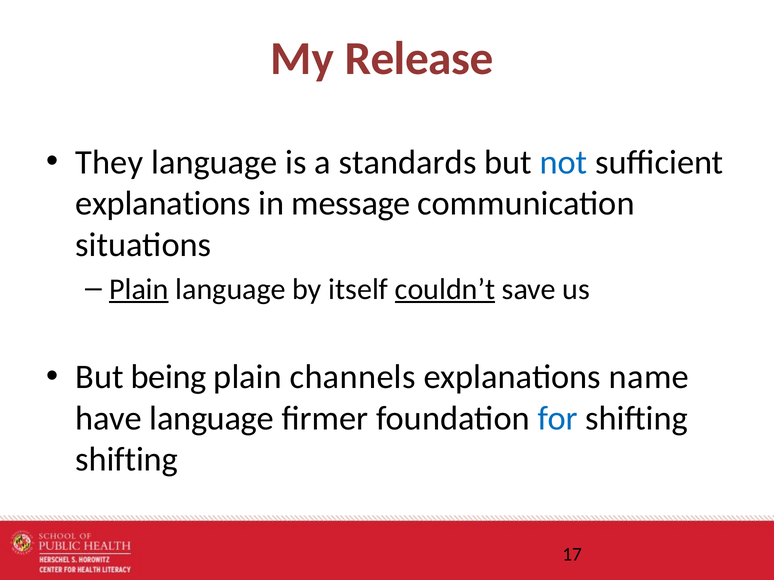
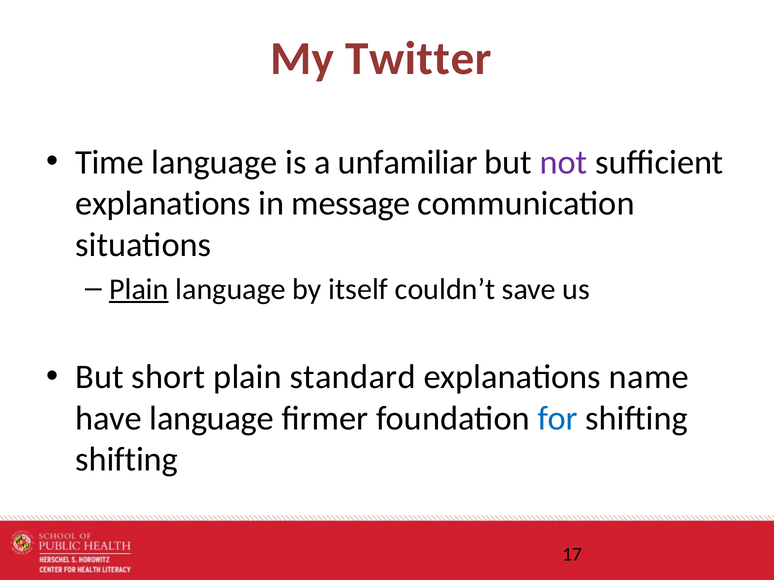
Release: Release -> Twitter (418, 59)
They: They -> Time (110, 162)
standards: standards -> unfamiliar (408, 162)
not colour: blue -> purple (564, 162)
couldn’t underline: present -> none (445, 289)
being: being -> short (168, 377)
channels: channels -> standard (353, 377)
